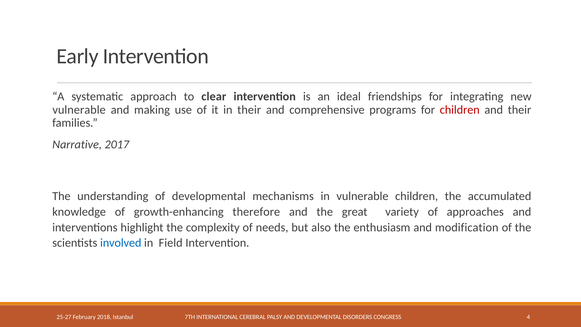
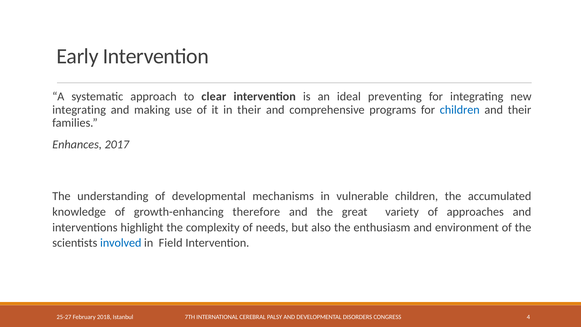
friendships: friendships -> preventing (395, 97)
vulnerable: vulnerable -> integrating (79, 110)
children colour: red -> blue (460, 110)
Narrative: Narrative -> Enhances (77, 144)
modification: modification -> environment (467, 227)
